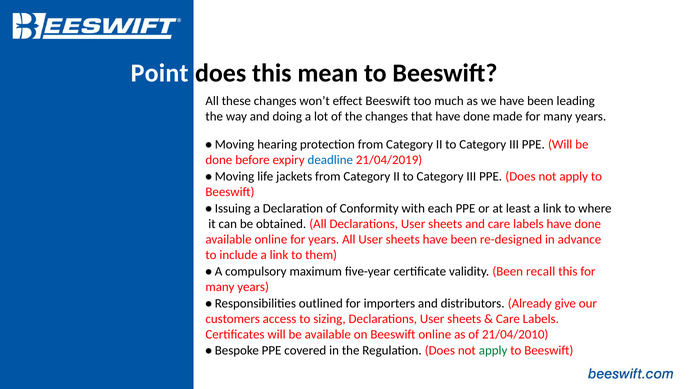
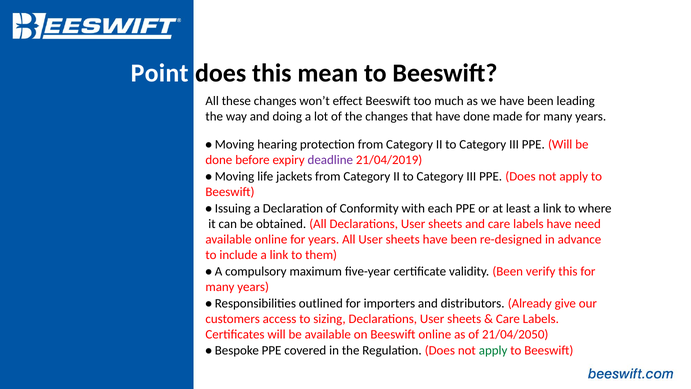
deadline colour: blue -> purple (330, 160)
labels have done: done -> need (588, 224)
recall: recall -> verify (541, 271)
21/04/2010: 21/04/2010 -> 21/04/2050 (515, 334)
